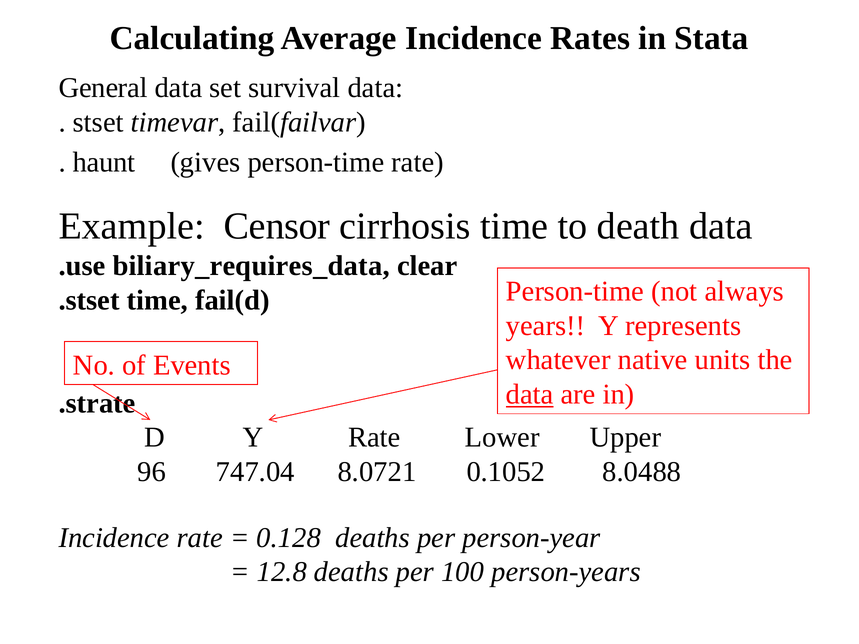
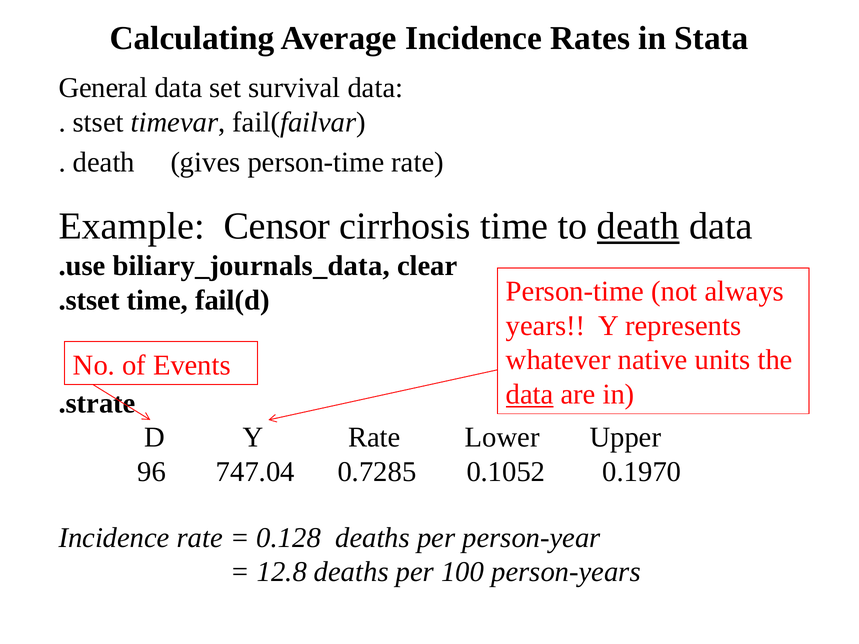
haunt: haunt -> death (104, 162)
death underline: none -> present (638, 226)
biliary_requires_data: biliary_requires_data -> biliary_journals_data (251, 266)
8.0721: 8.0721 -> 0.7285 (377, 472)
8.0488: 8.0488 -> 0.1970 (642, 472)
